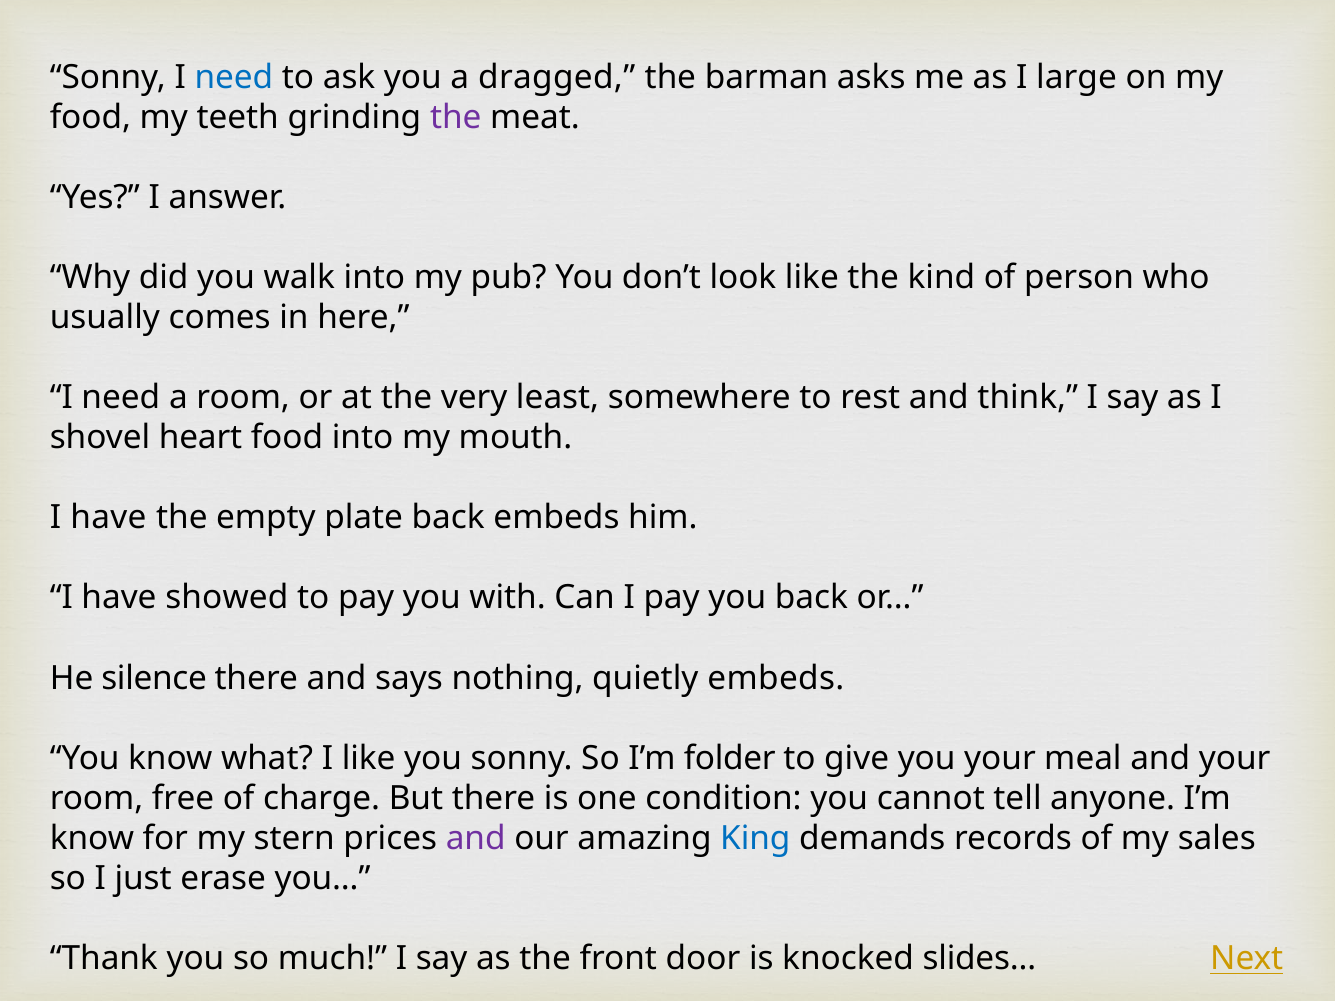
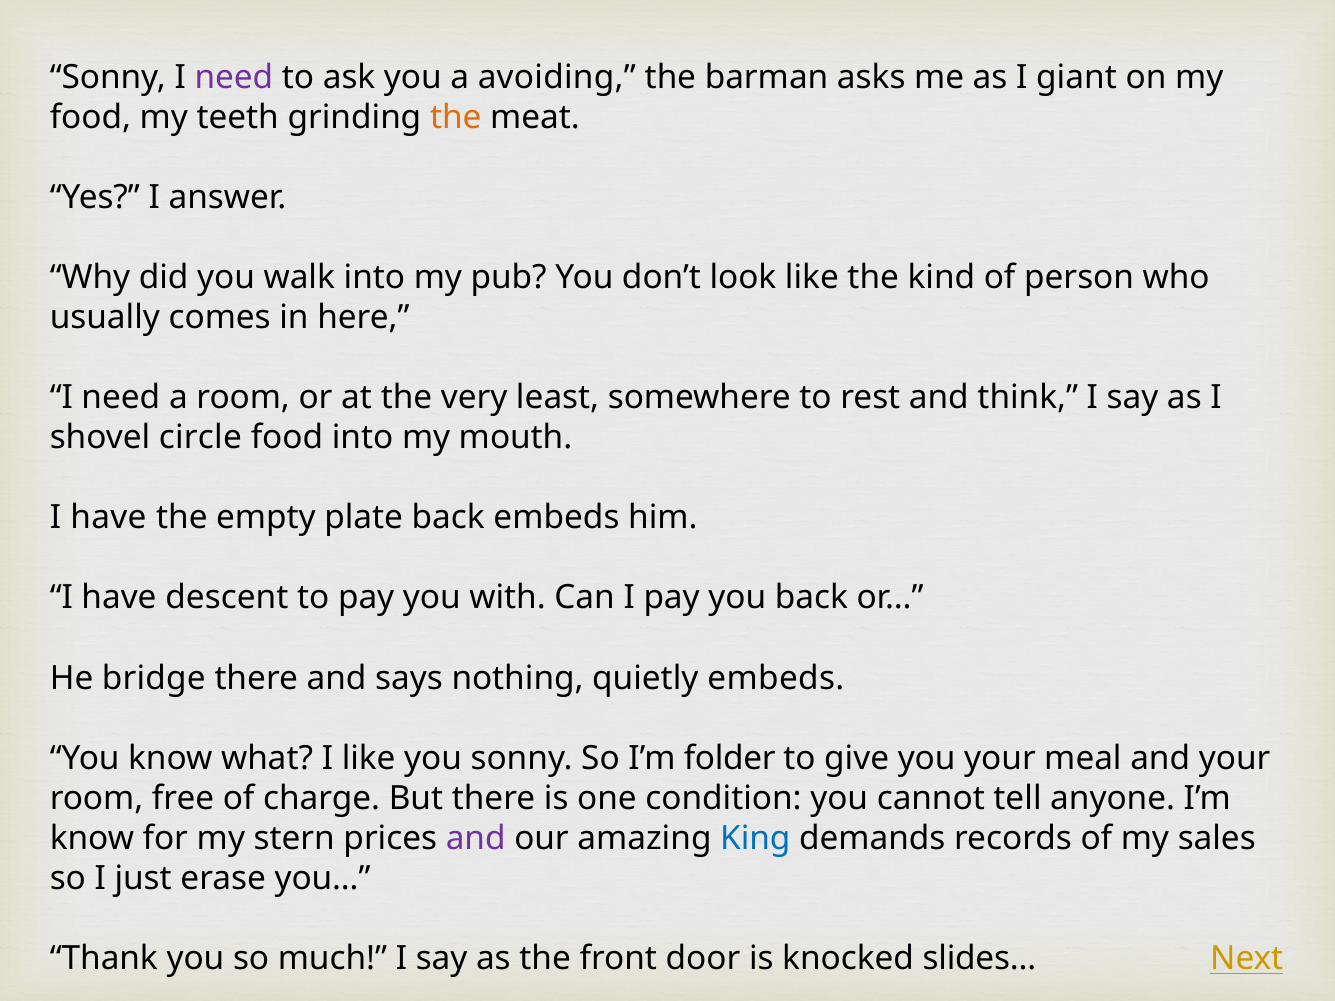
need colour: blue -> purple (234, 77)
dragged: dragged -> avoiding (557, 77)
large: large -> giant (1077, 77)
the colour: purple -> orange (456, 117)
heart: heart -> circle (200, 438)
showed: showed -> descent (227, 598)
silence: silence -> bridge (154, 678)
